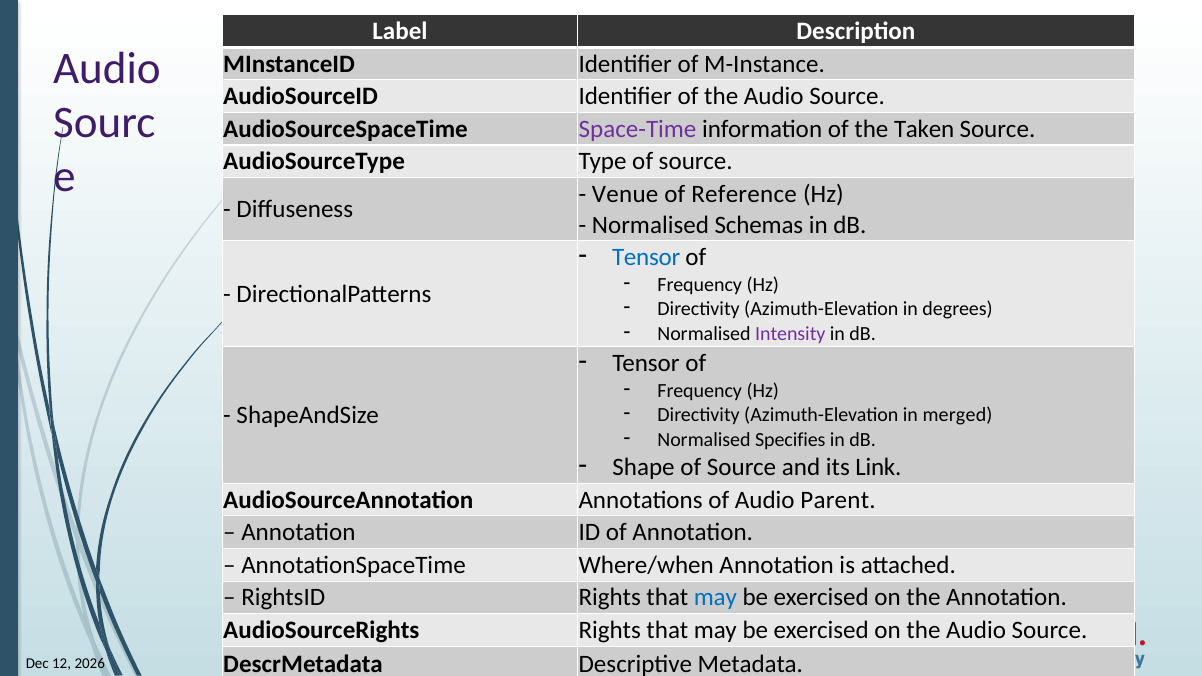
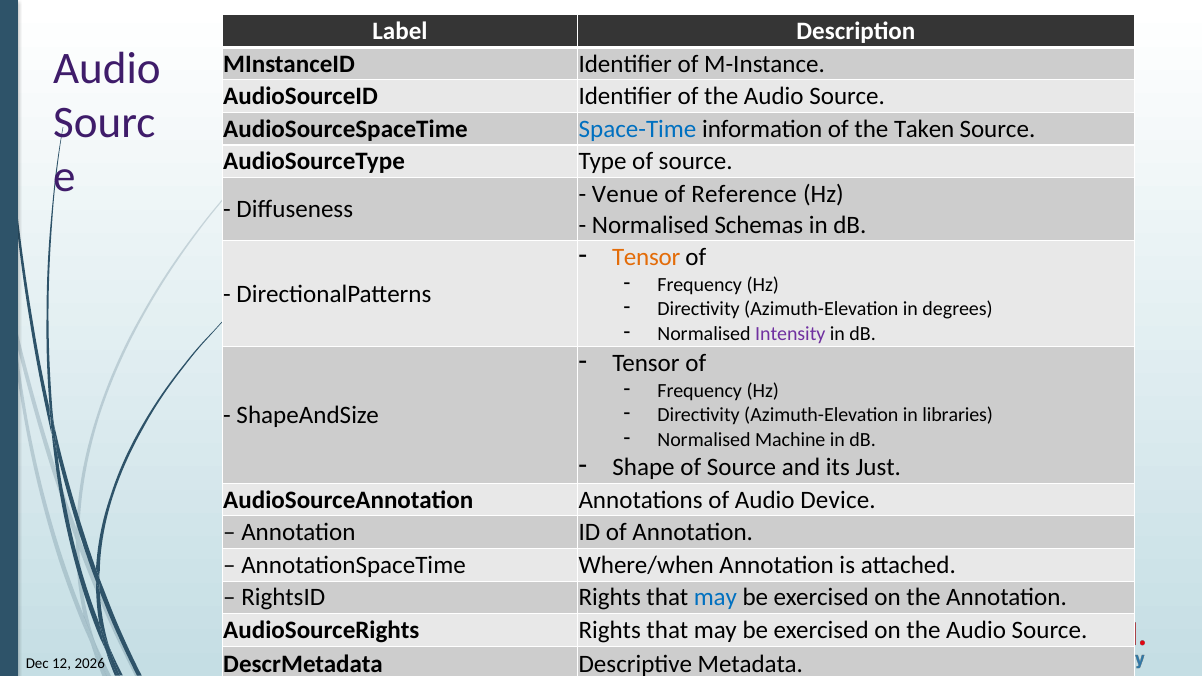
Space-Time colour: purple -> blue (638, 129)
Tensor colour: blue -> orange (646, 257)
merged: merged -> libraries (958, 415)
Specifies: Specifies -> Machine (790, 440)
Link: Link -> Just (878, 467)
Parent: Parent -> Device (838, 500)
